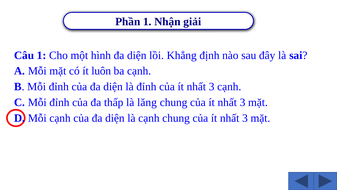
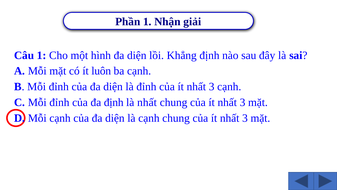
đa thấp: thấp -> định (114, 102)
là lăng: lăng -> nhất (147, 102)
